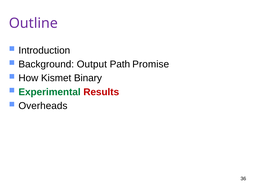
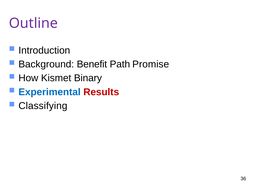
Output: Output -> Benefit (92, 64)
Experimental colour: green -> blue (50, 92)
Overheads: Overheads -> Classifying (43, 106)
